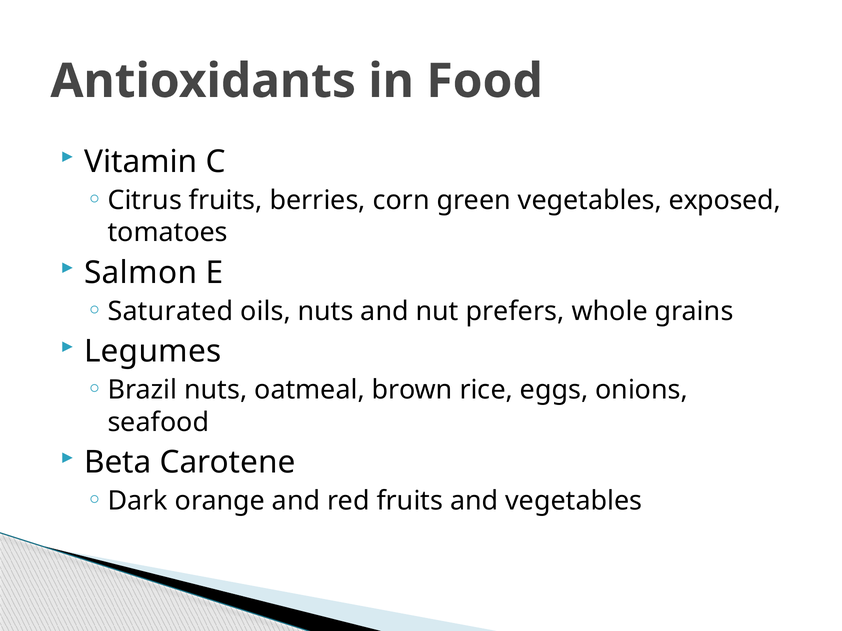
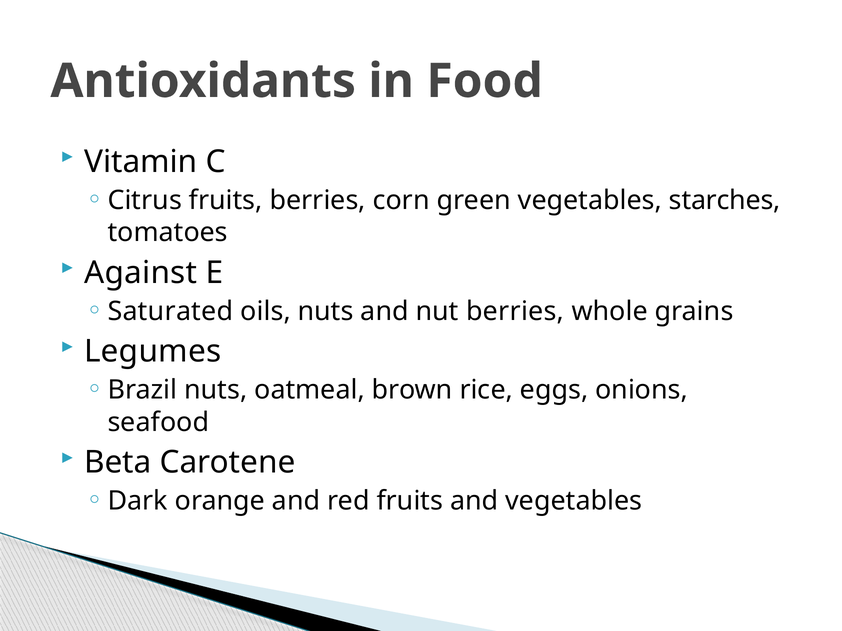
exposed: exposed -> starches (725, 200)
Salmon: Salmon -> Against (141, 273)
nut prefers: prefers -> berries (515, 311)
